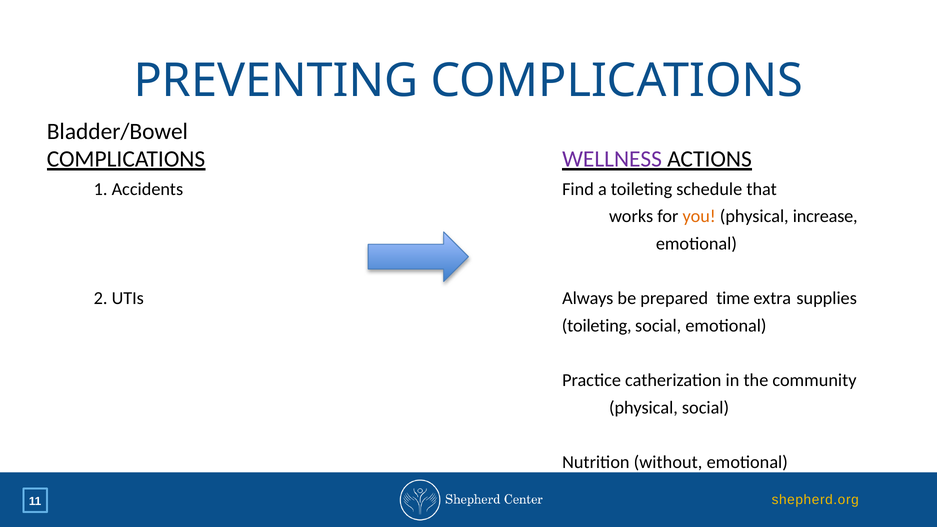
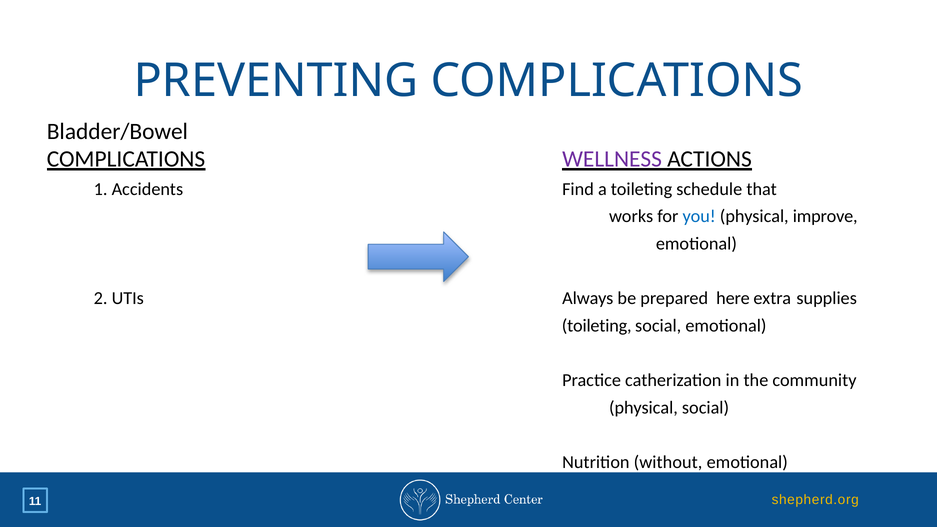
you colour: orange -> blue (699, 217)
increase: increase -> improve (825, 217)
time: time -> here (733, 299)
